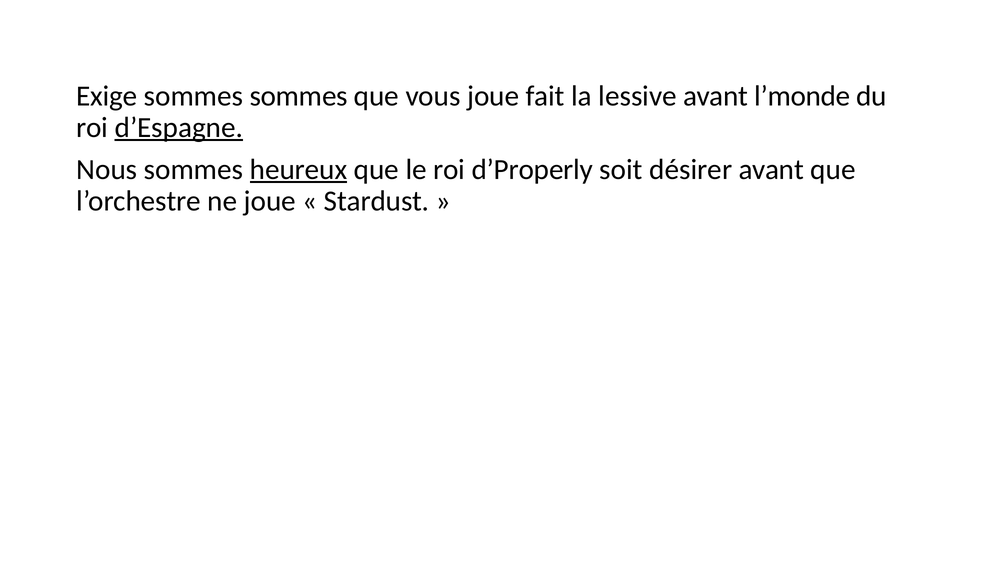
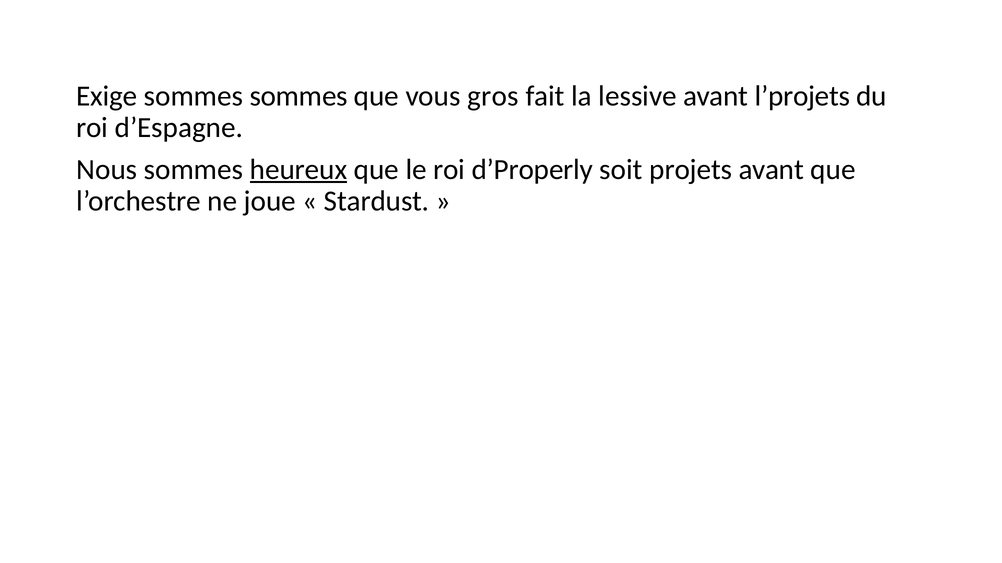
vous joue: joue -> gros (493, 96)
l’monde: l’monde -> l’projets (802, 96)
d’Espagne underline: present -> none (179, 128)
désirer: désirer -> projets (691, 170)
